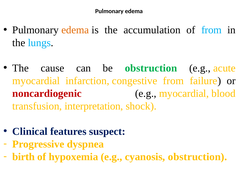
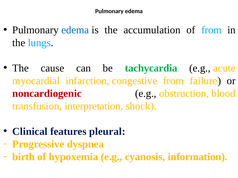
edema colour: orange -> blue (75, 30)
be obstruction: obstruction -> tachycardia (151, 68)
e.g myocardial: myocardial -> obstruction (184, 94)
suspect: suspect -> pleural (107, 132)
cyanosis obstruction: obstruction -> information (198, 157)
